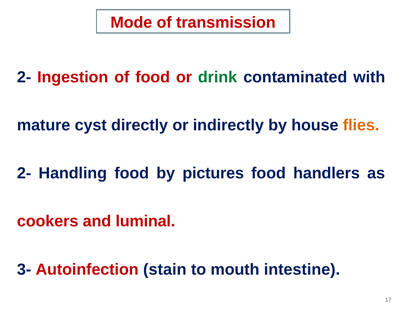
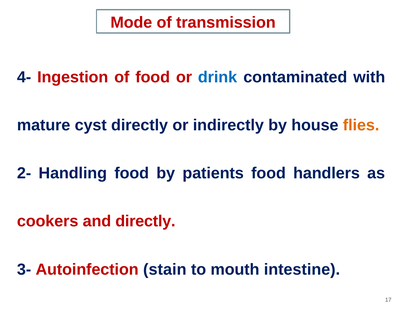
2-: 2- -> 4- (24, 77)
drink colour: green -> blue (218, 77)
pictures: pictures -> patients (213, 173)
and luminal: luminal -> directly (145, 221)
